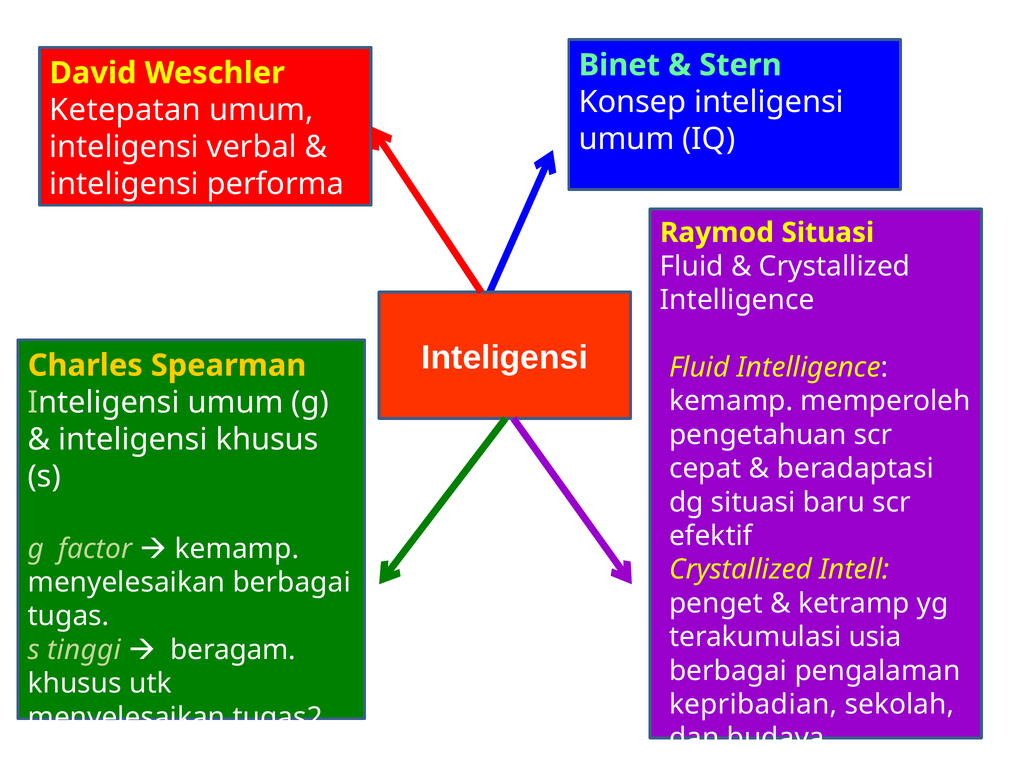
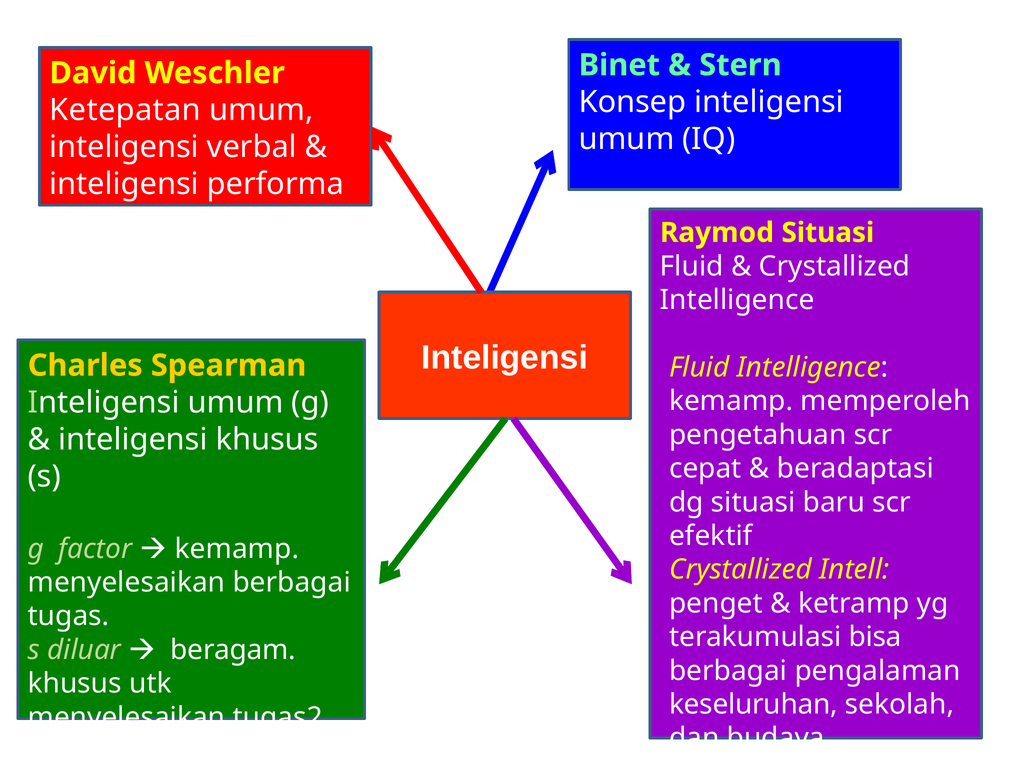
usia: usia -> bisa (875, 637)
tinggi: tinggi -> diluar (84, 650)
kepribadian: kepribadian -> keseluruhan (753, 705)
